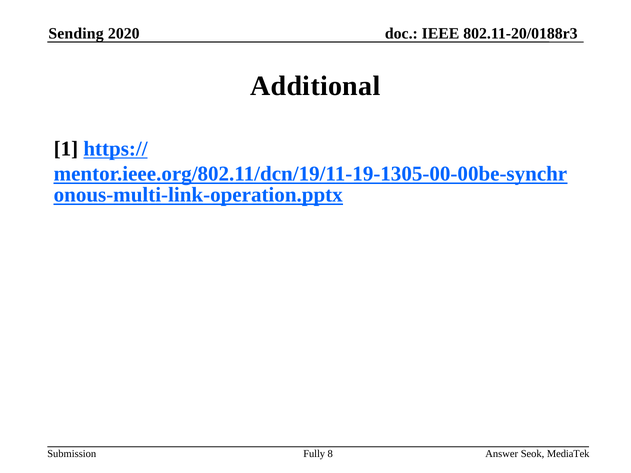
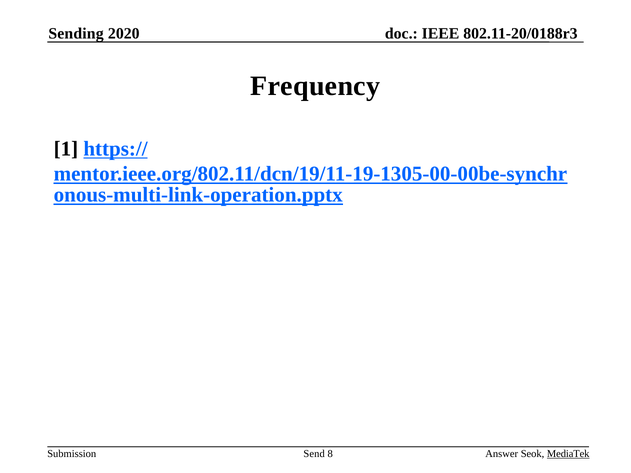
Additional: Additional -> Frequency (315, 86)
MediaTek underline: none -> present (568, 454)
Fully: Fully -> Send (314, 454)
